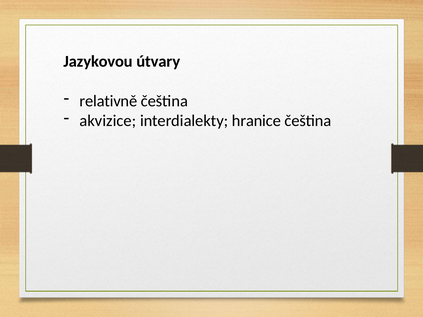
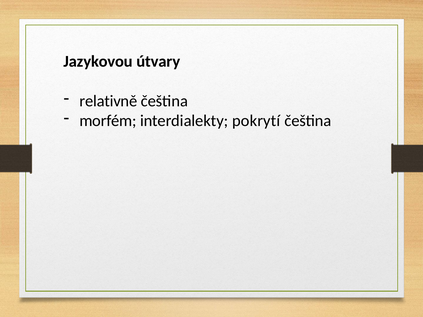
akvizice: akvizice -> morfém (108, 121)
hranice: hranice -> pokrytí (256, 121)
